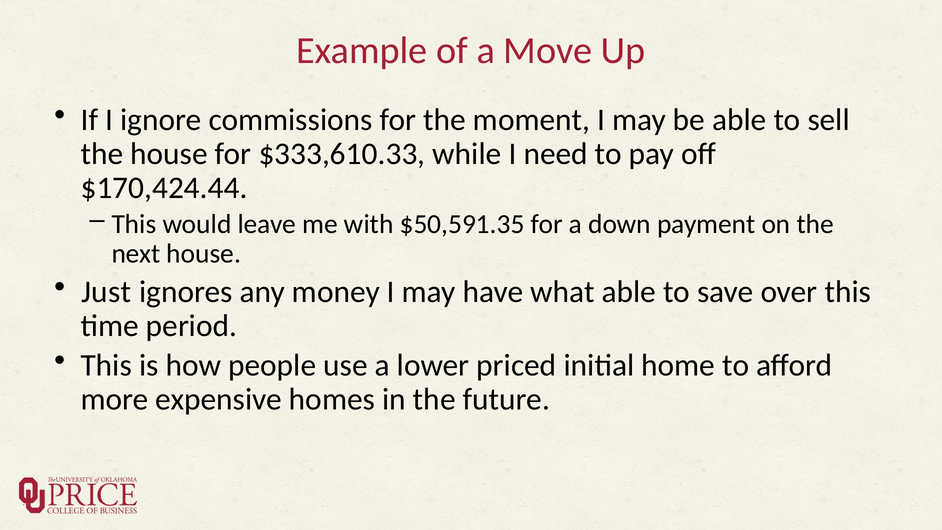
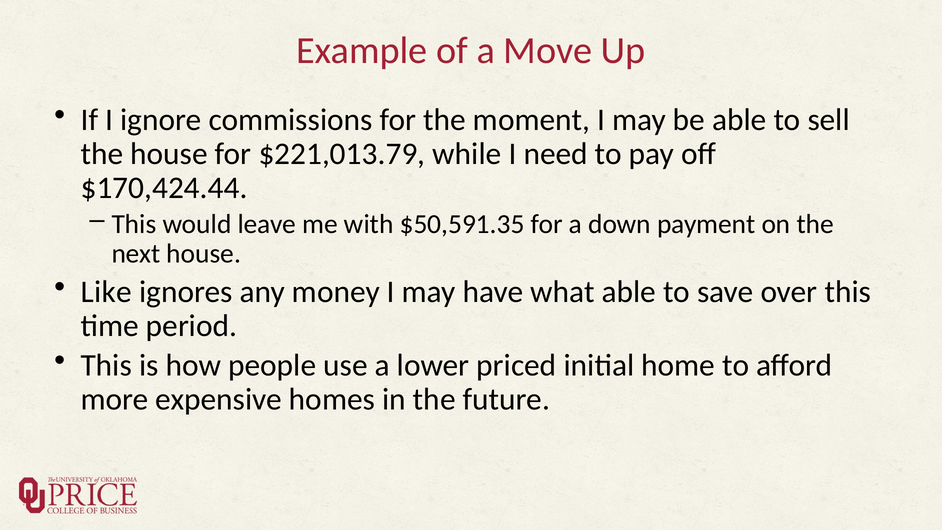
$333,610.33: $333,610.33 -> $221,013.79 (342, 154)
Just: Just -> Like (106, 292)
